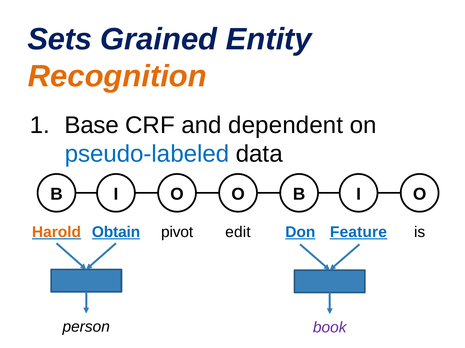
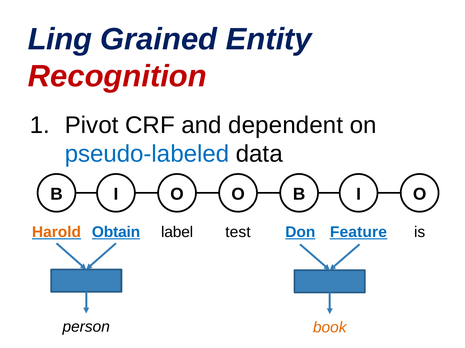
Sets: Sets -> Ling (60, 39)
Recognition colour: orange -> red (117, 77)
Base: Base -> Pivot (92, 125)
pivot: pivot -> label (177, 233)
edit: edit -> test (238, 233)
book colour: purple -> orange (330, 328)
